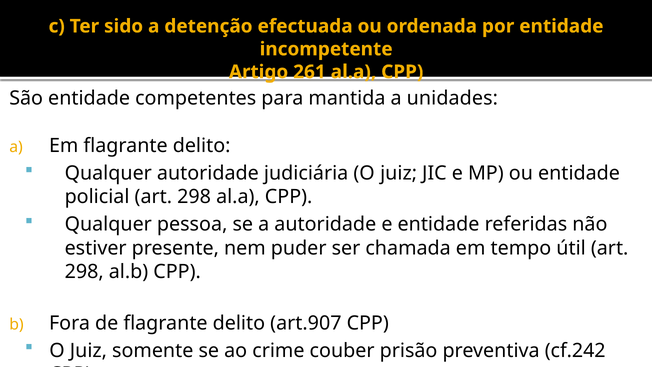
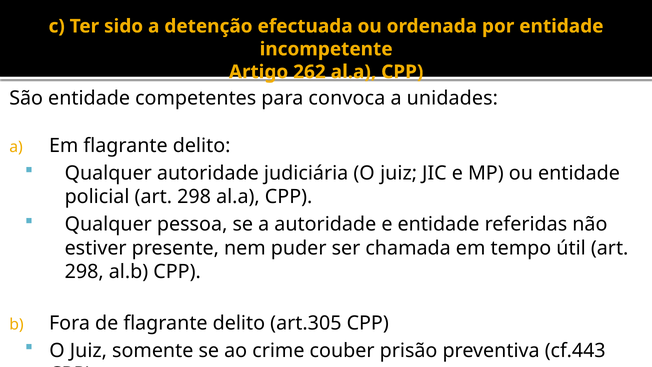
261: 261 -> 262 (309, 72)
mantida: mantida -> convoca (347, 98)
art.907: art.907 -> art.305 (306, 323)
cf.242: cf.242 -> cf.443 (575, 350)
